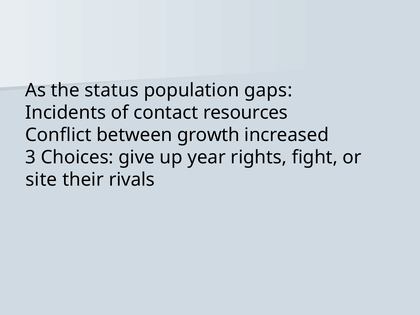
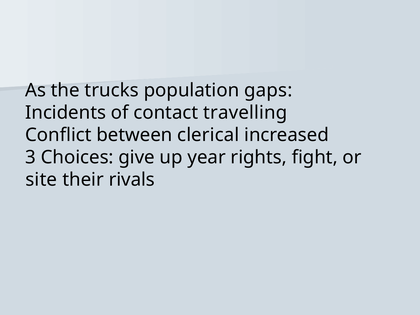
status: status -> trucks (112, 90)
resources: resources -> travelling (245, 113)
growth: growth -> clerical (208, 135)
